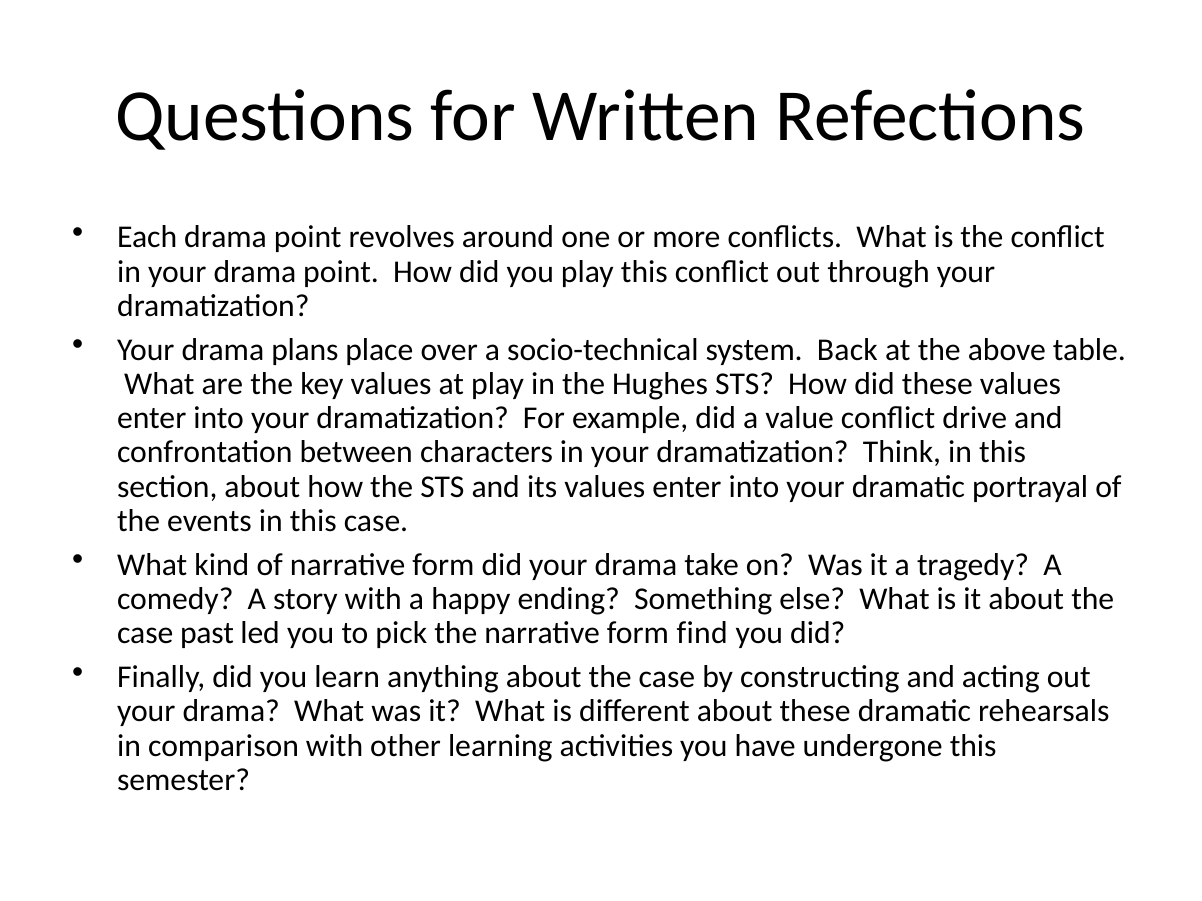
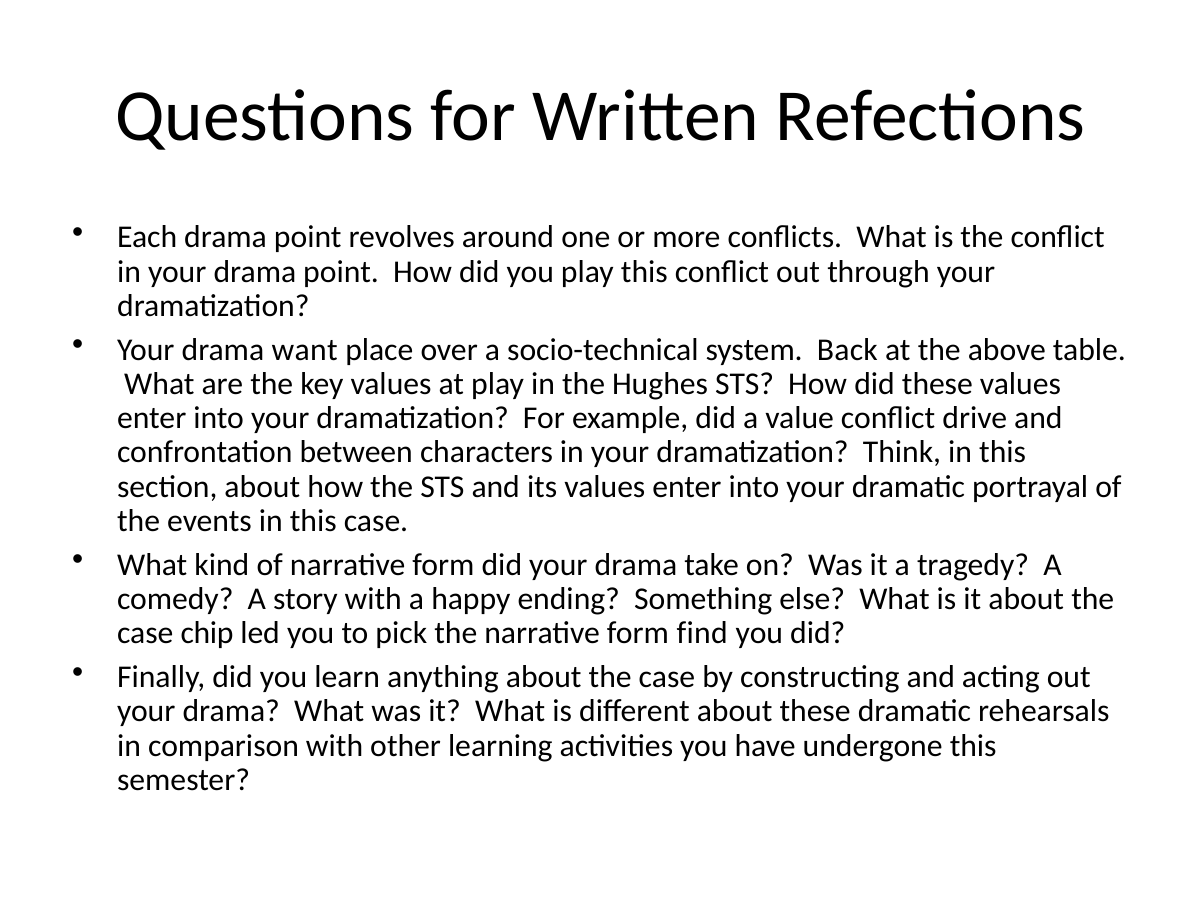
plans: plans -> want (305, 350)
past: past -> chip (207, 634)
